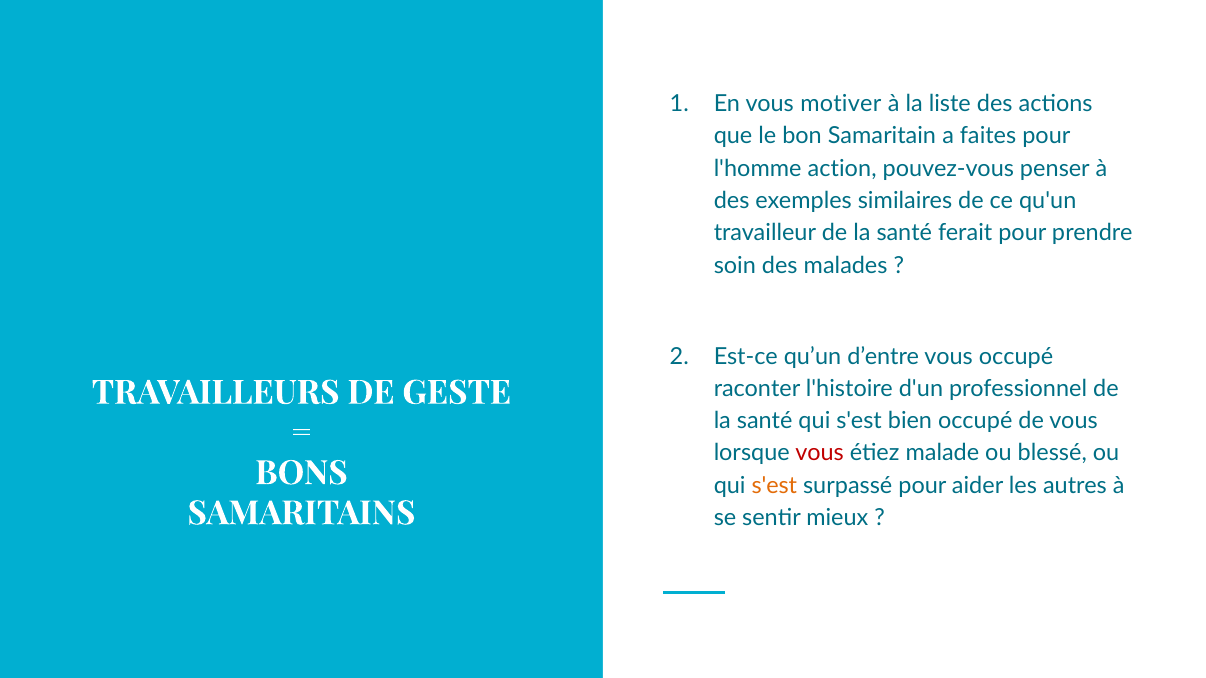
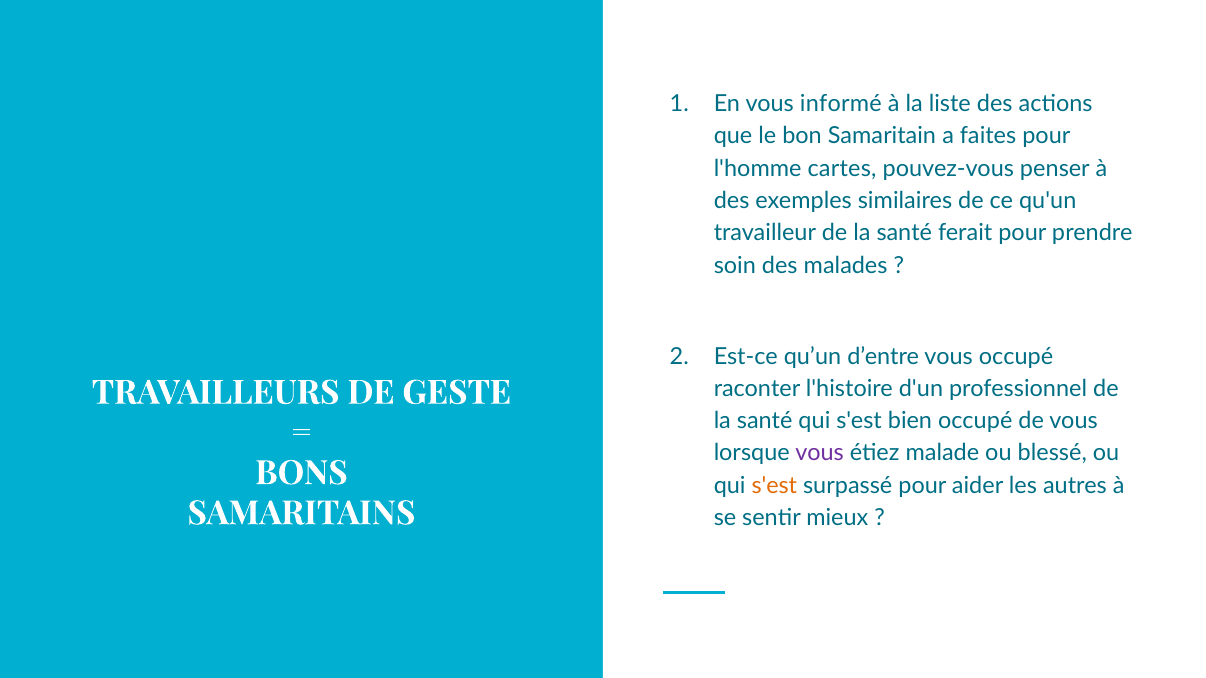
motiver: motiver -> informé (841, 104)
action: action -> cartes (842, 169)
vous colour: red -> purple (820, 453)
